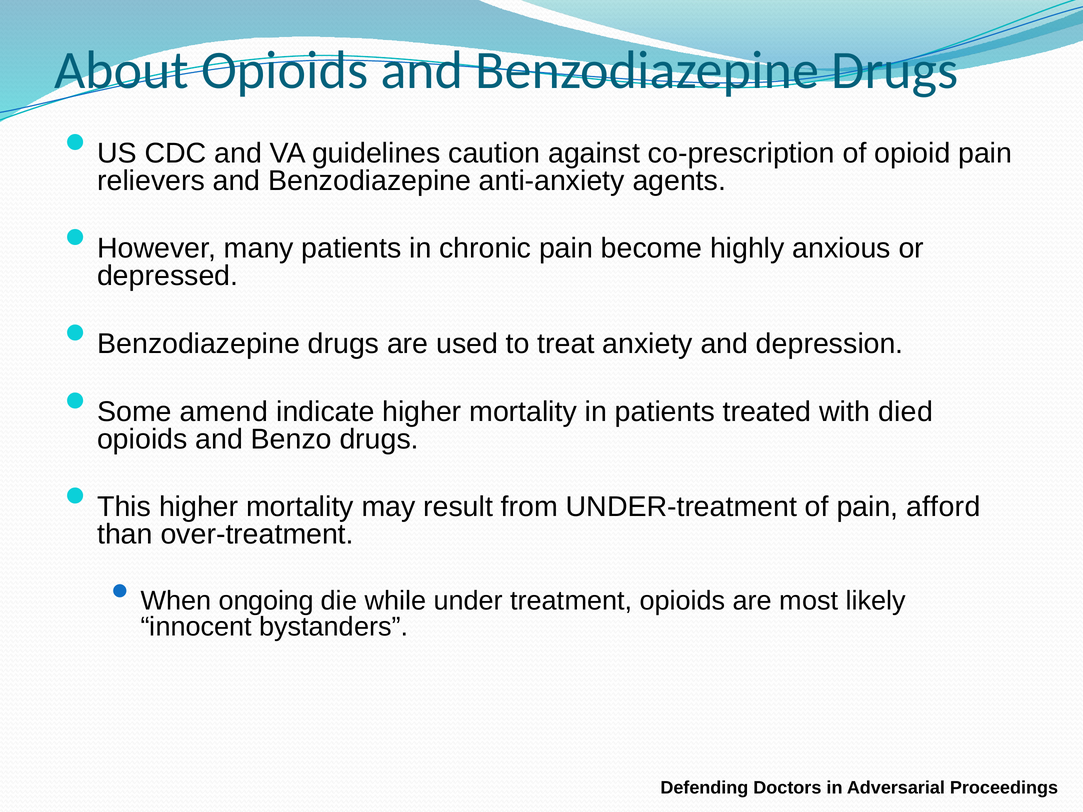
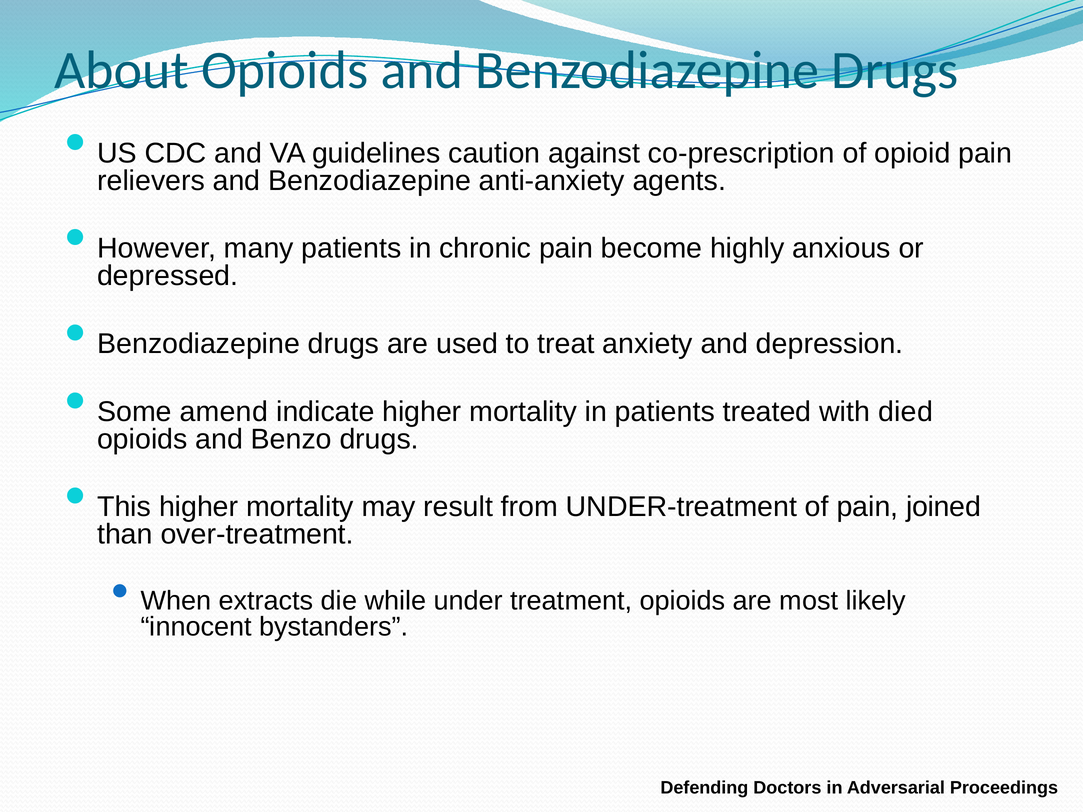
afford: afford -> joined (944, 507)
ongoing: ongoing -> extracts (266, 601)
